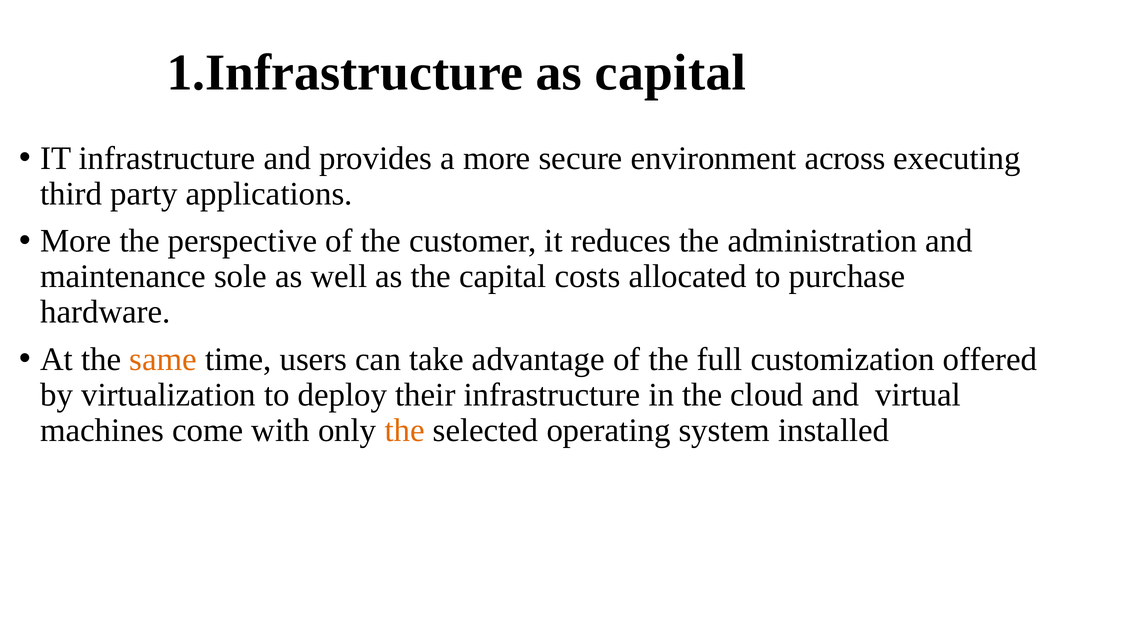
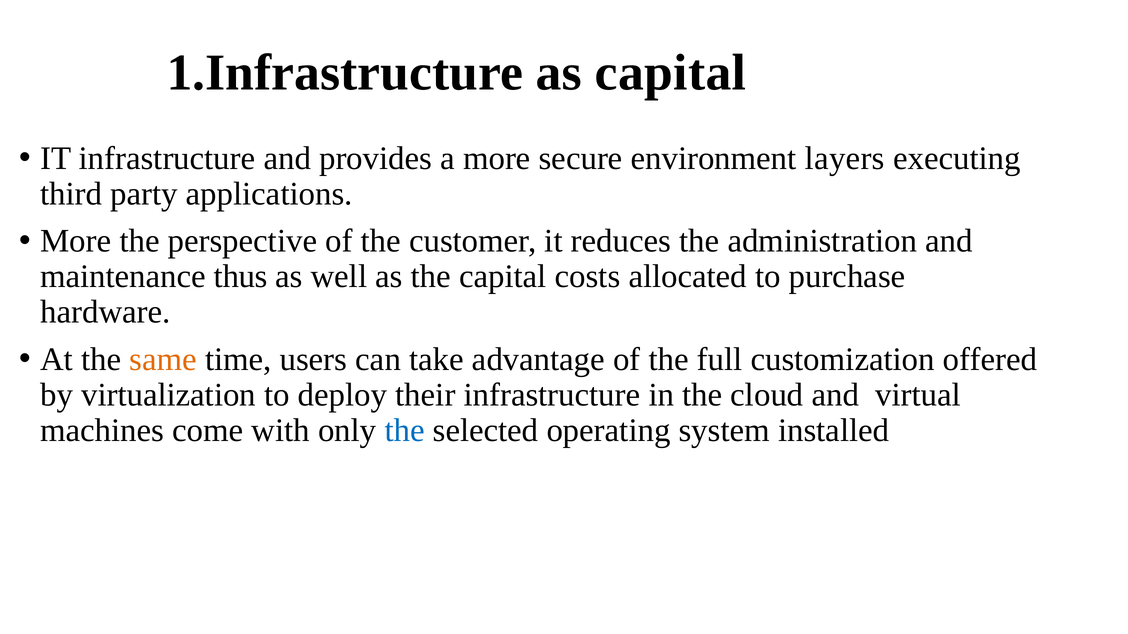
across: across -> layers (845, 158)
sole: sole -> thus (241, 277)
the colour: orange -> blue (405, 431)
